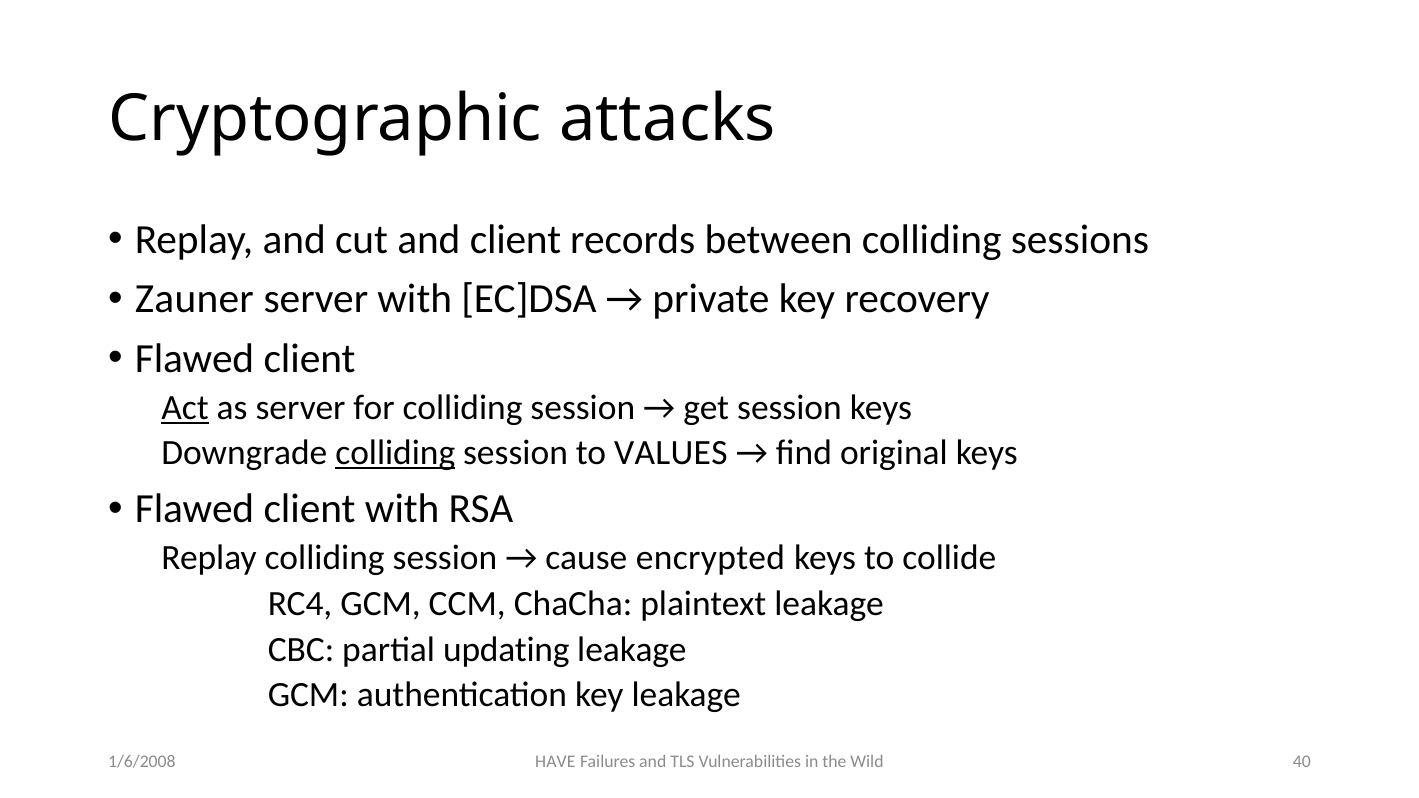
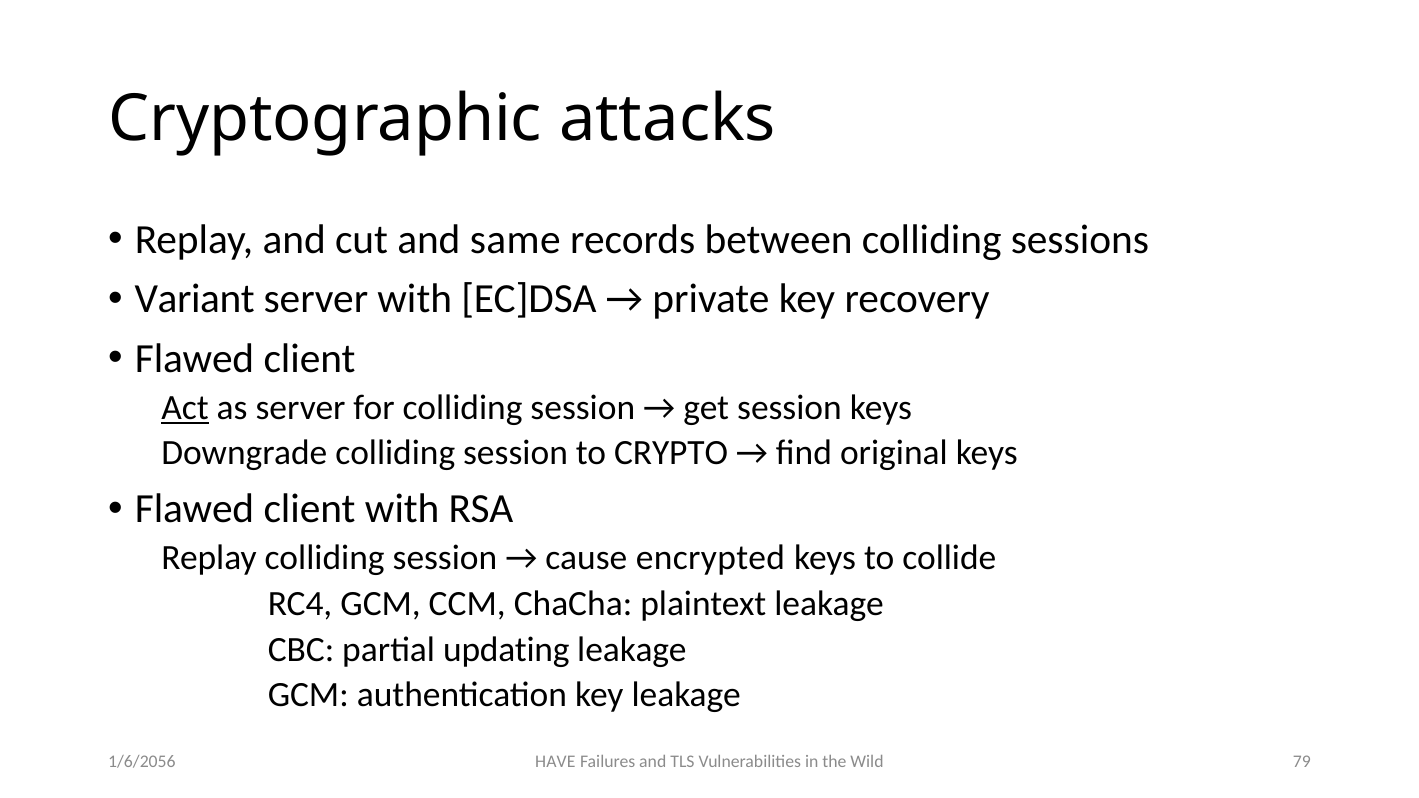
and client: client -> same (515, 240)
Zauner: Zauner -> Variant (195, 299)
colliding underline: present -> none (395, 453)
VALUES: VALUES -> CRYPTO (671, 453)
40: 40 -> 79 (1302, 762)
1/6/2008: 1/6/2008 -> 1/6/2056 (142, 762)
